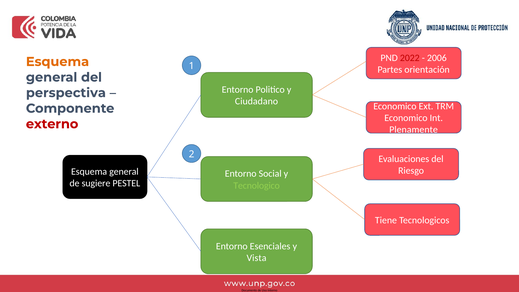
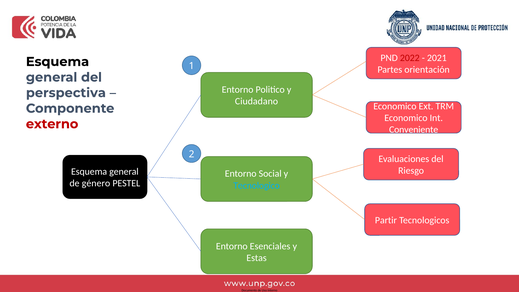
2006: 2006 -> 2021 (437, 58)
Esquema colour: orange -> black (58, 62)
Plenamente: Plenamente -> Conveniente (414, 130)
sugiere: sugiere -> género (96, 183)
Tecnologico colour: light green -> light blue (257, 185)
Tiene: Tiene -> Partir (386, 220)
Vista: Vista -> Estas (257, 258)
